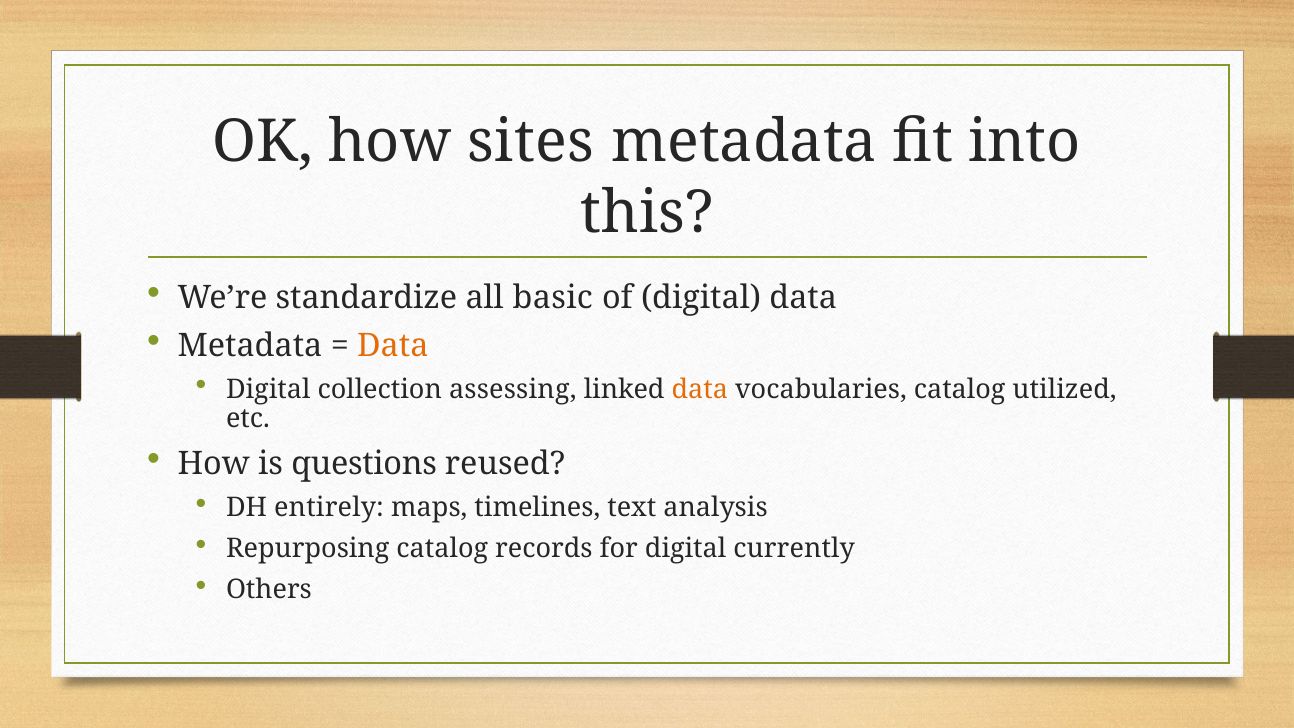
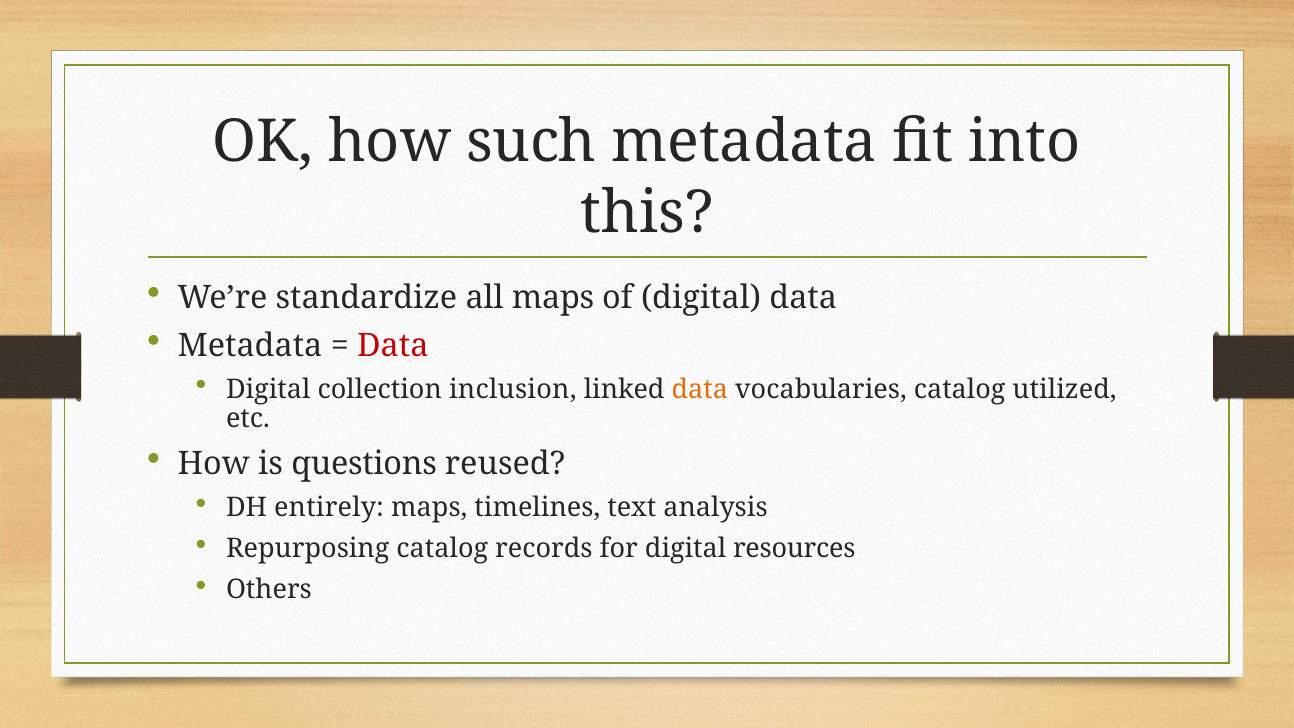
sites: sites -> such (532, 142)
all basic: basic -> maps (553, 298)
Data colour: orange -> red (393, 346)
assessing: assessing -> inclusion (513, 389)
currently: currently -> resources (794, 549)
